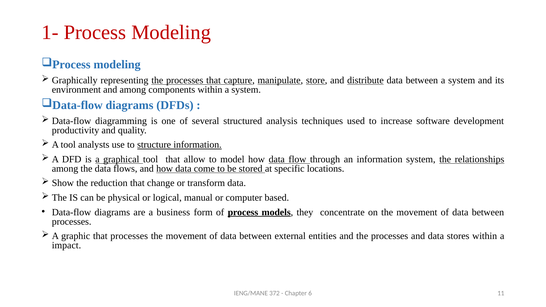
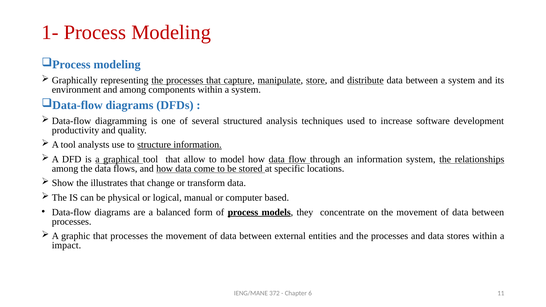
reduction: reduction -> illustrates (109, 183)
business: business -> balanced (173, 212)
